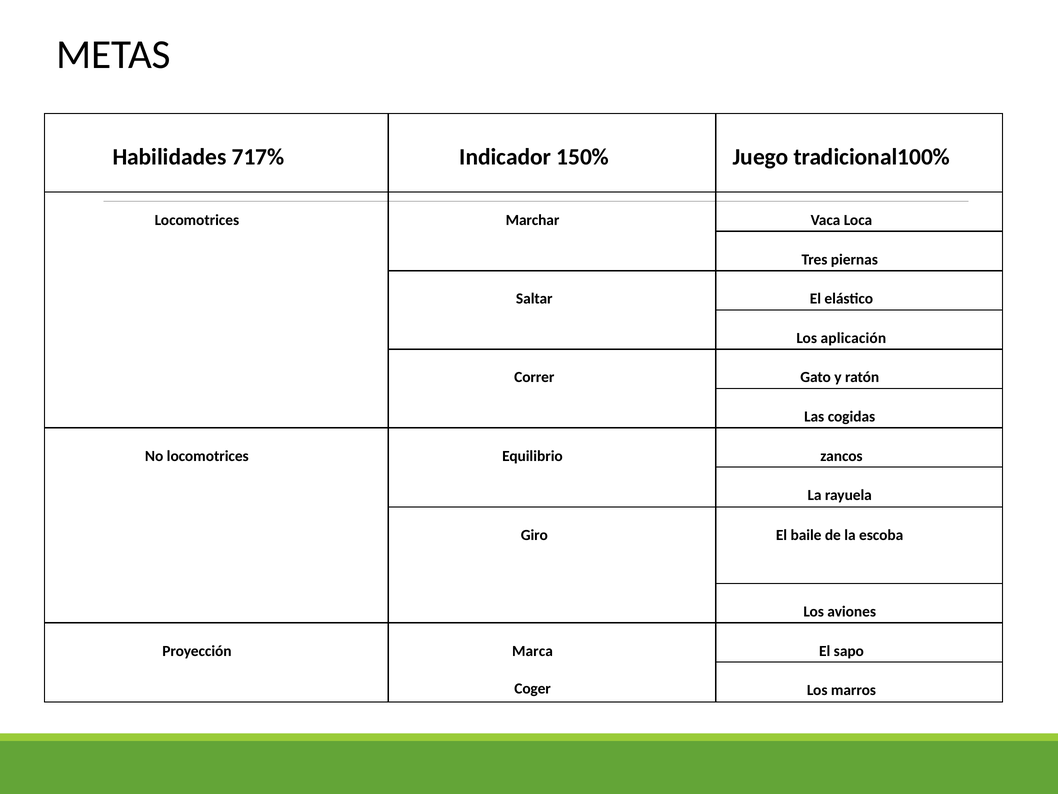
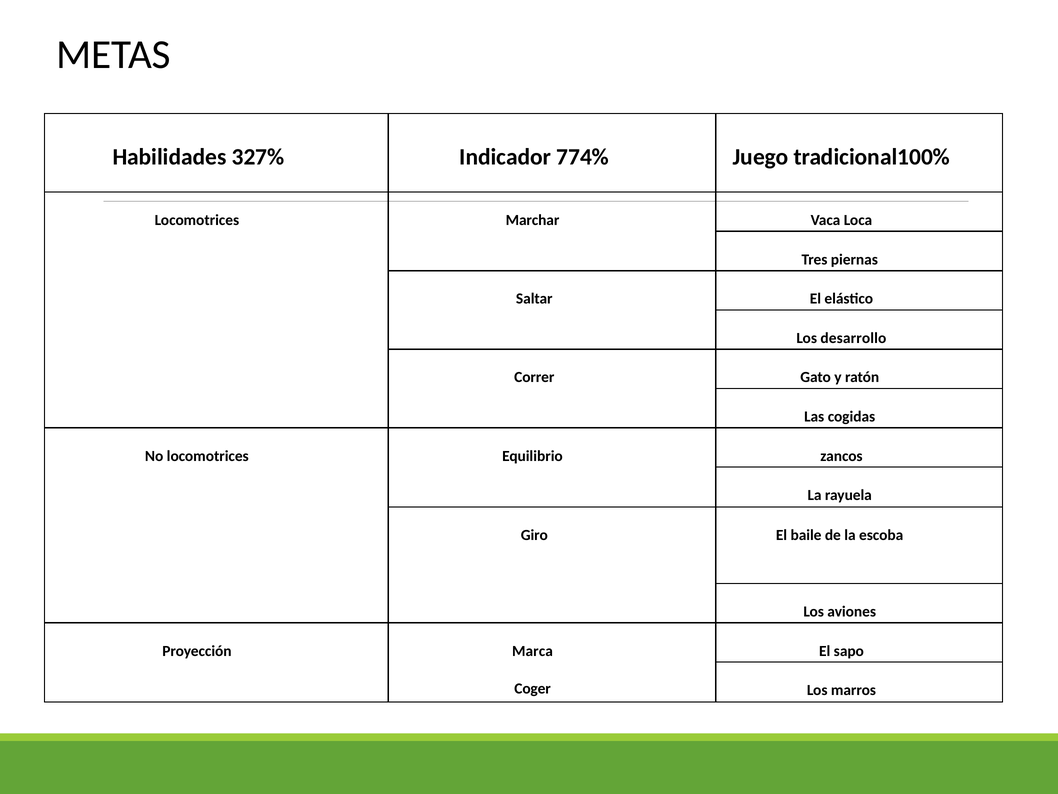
717%: 717% -> 327% (258, 157)
150%: 150% -> 774% (583, 157)
aplicación: aplicación -> desarrollo (853, 338)
